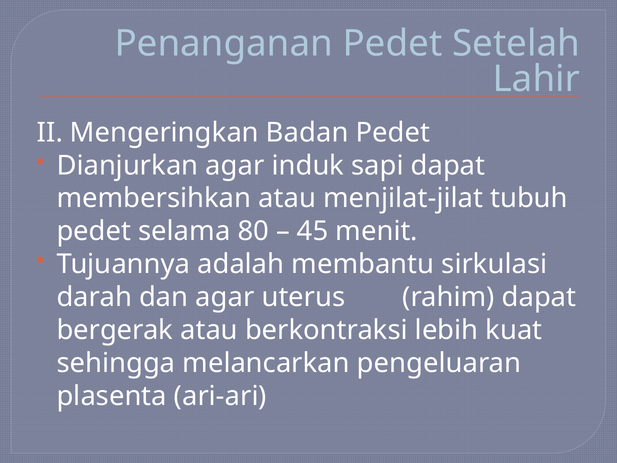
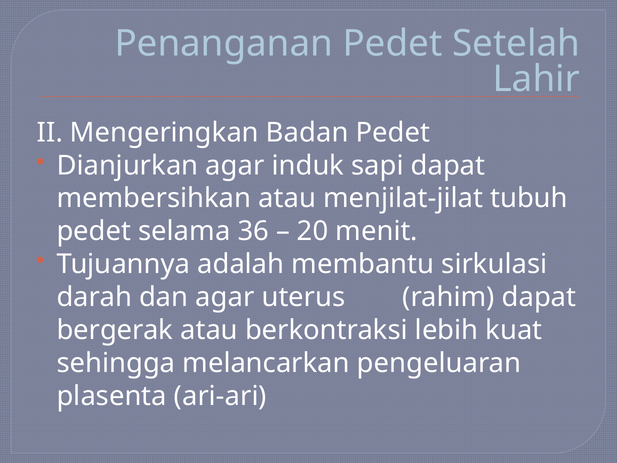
80: 80 -> 36 (253, 231)
45: 45 -> 20 (313, 231)
